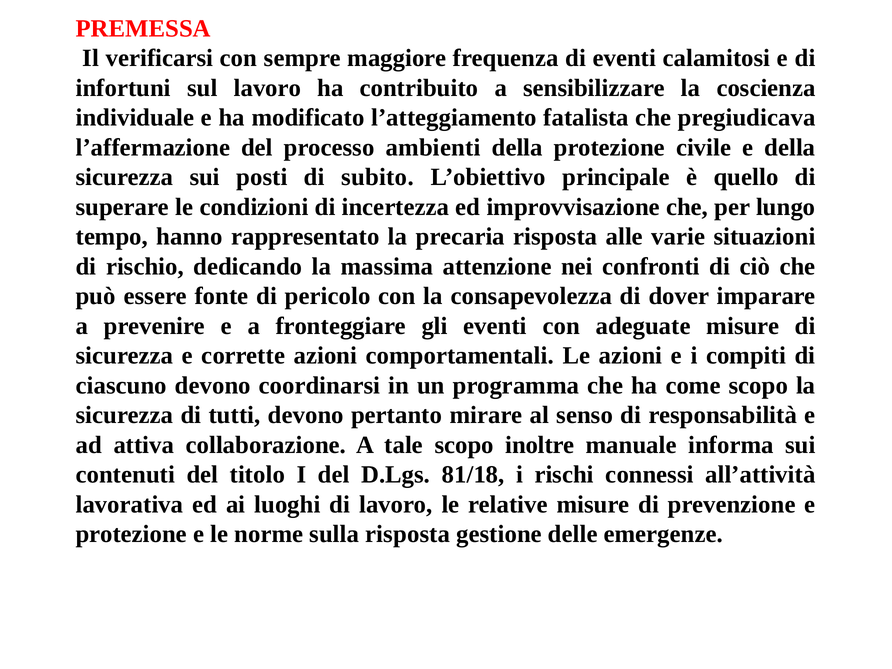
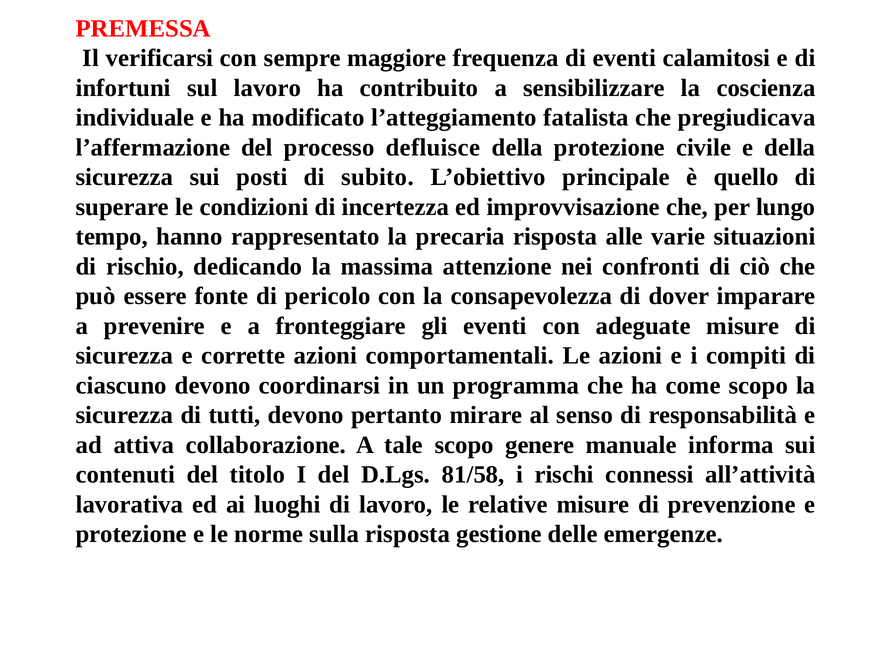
ambienti: ambienti -> defluisce (433, 147)
inoltre: inoltre -> genere (540, 445)
81/18: 81/18 -> 81/58 (473, 475)
